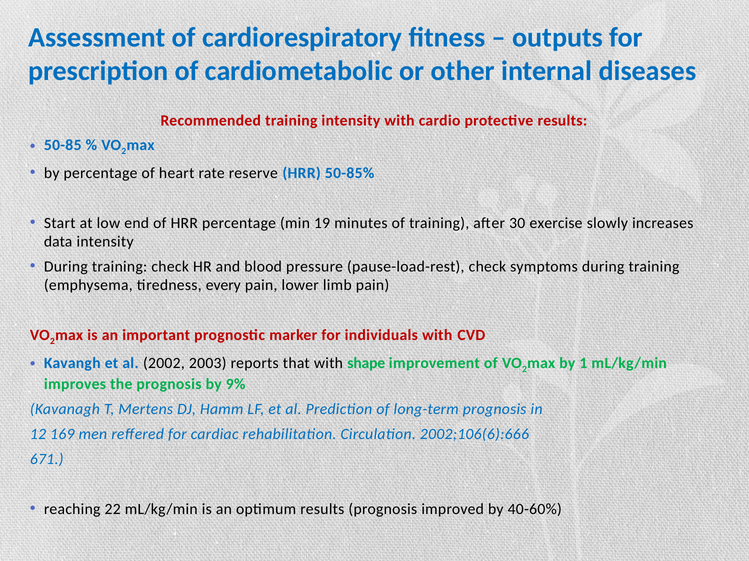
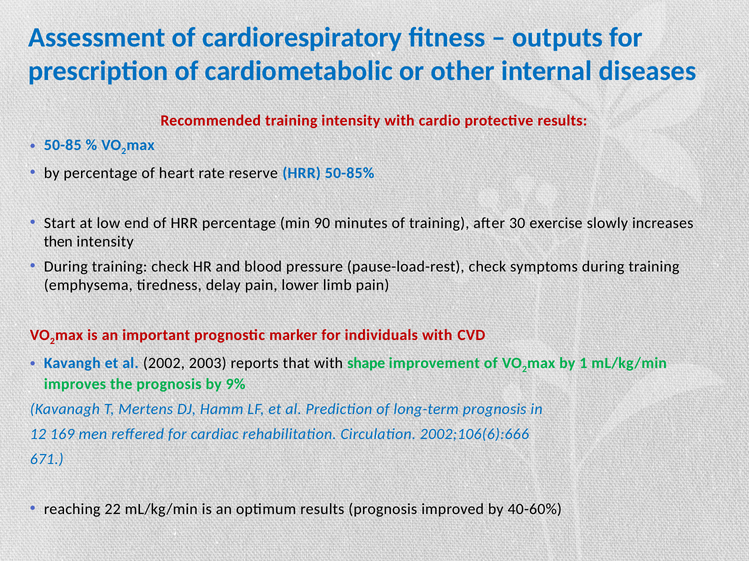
19: 19 -> 90 (322, 223)
data: data -> then (58, 242)
every: every -> delay (223, 286)
